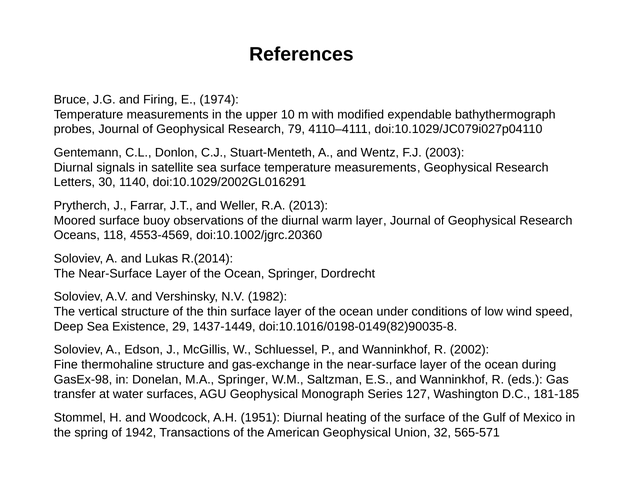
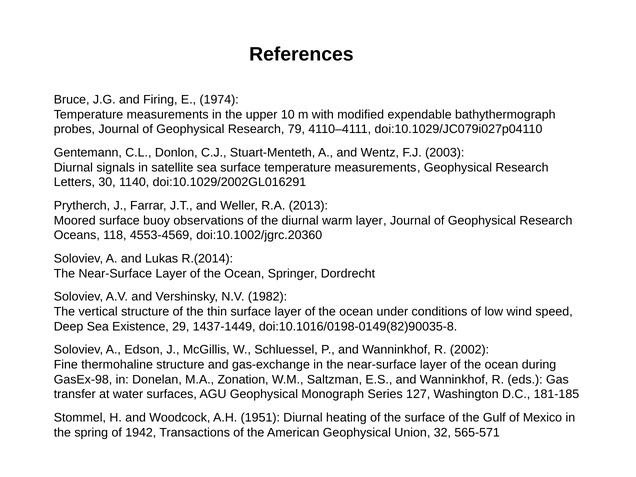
M.A Springer: Springer -> Zonation (243, 380)
